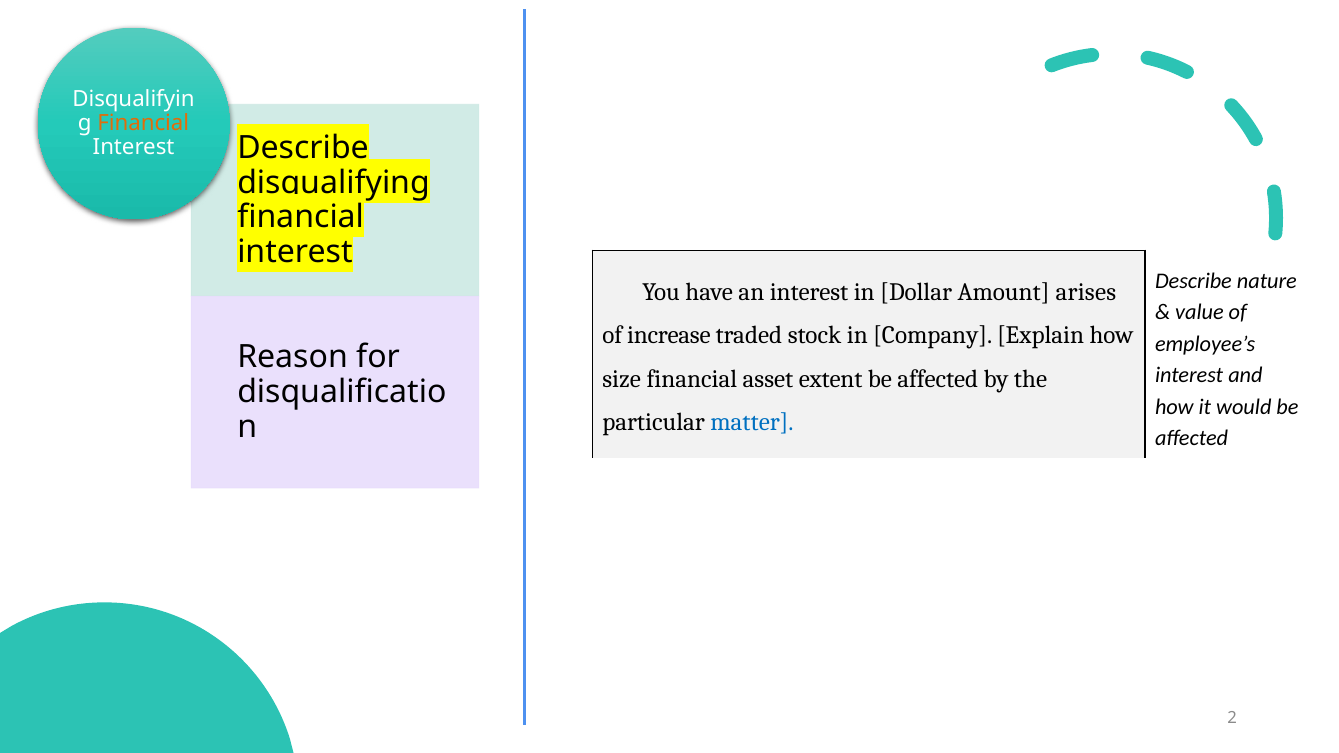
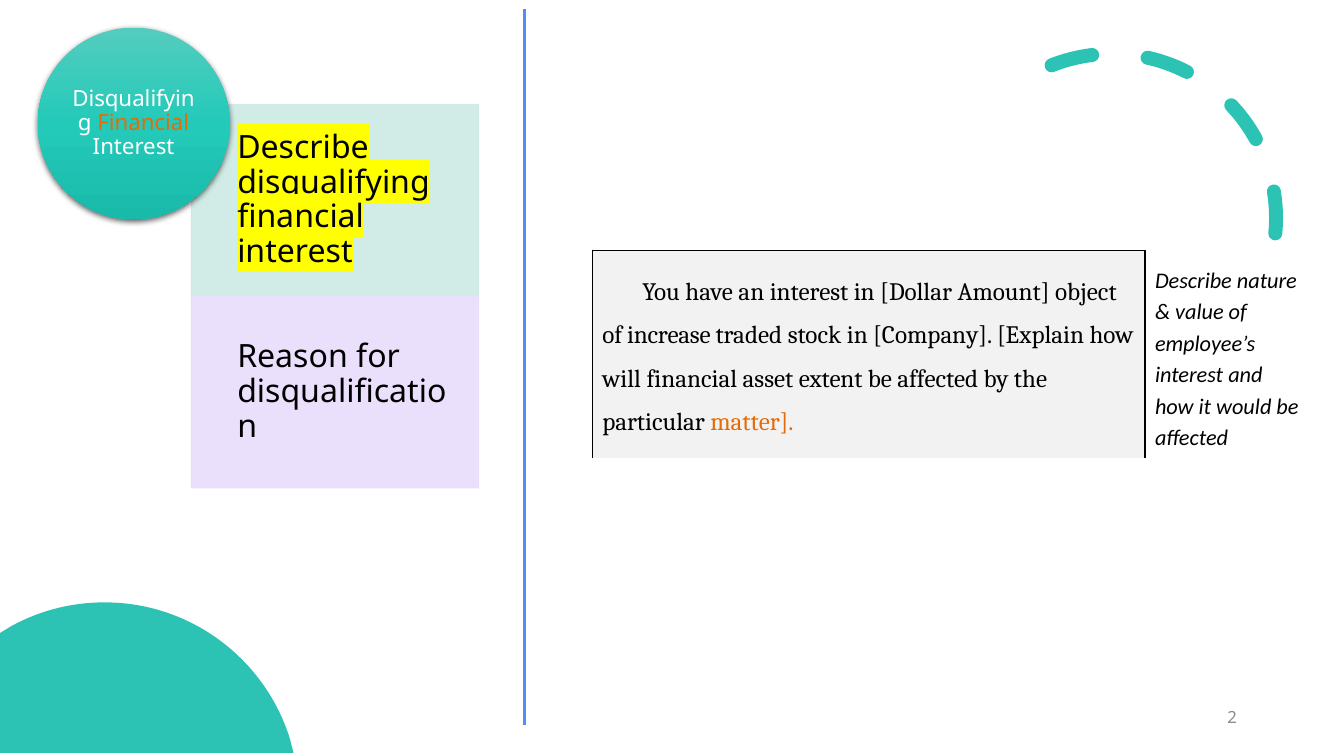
arises: arises -> object (1086, 292)
size: size -> will (622, 379)
matter colour: blue -> orange (752, 423)
